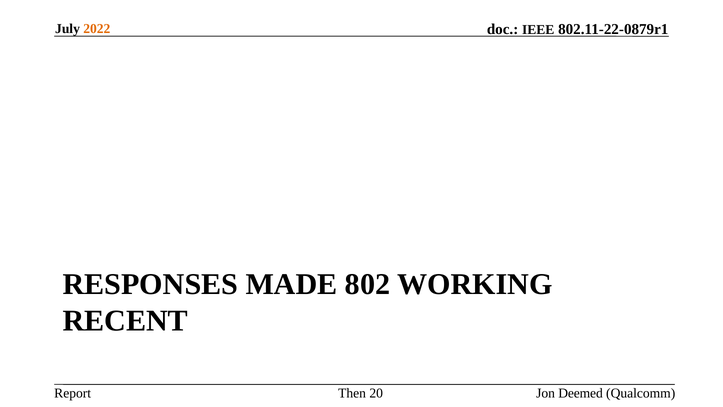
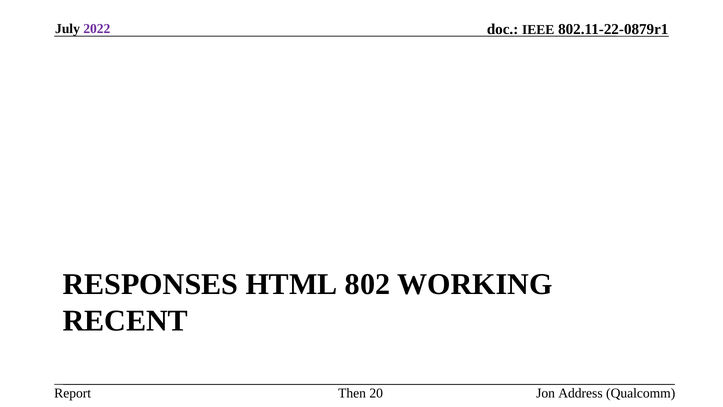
2022 colour: orange -> purple (97, 29)
MADE: MADE -> HTML (292, 284)
Deemed: Deemed -> Address (580, 393)
